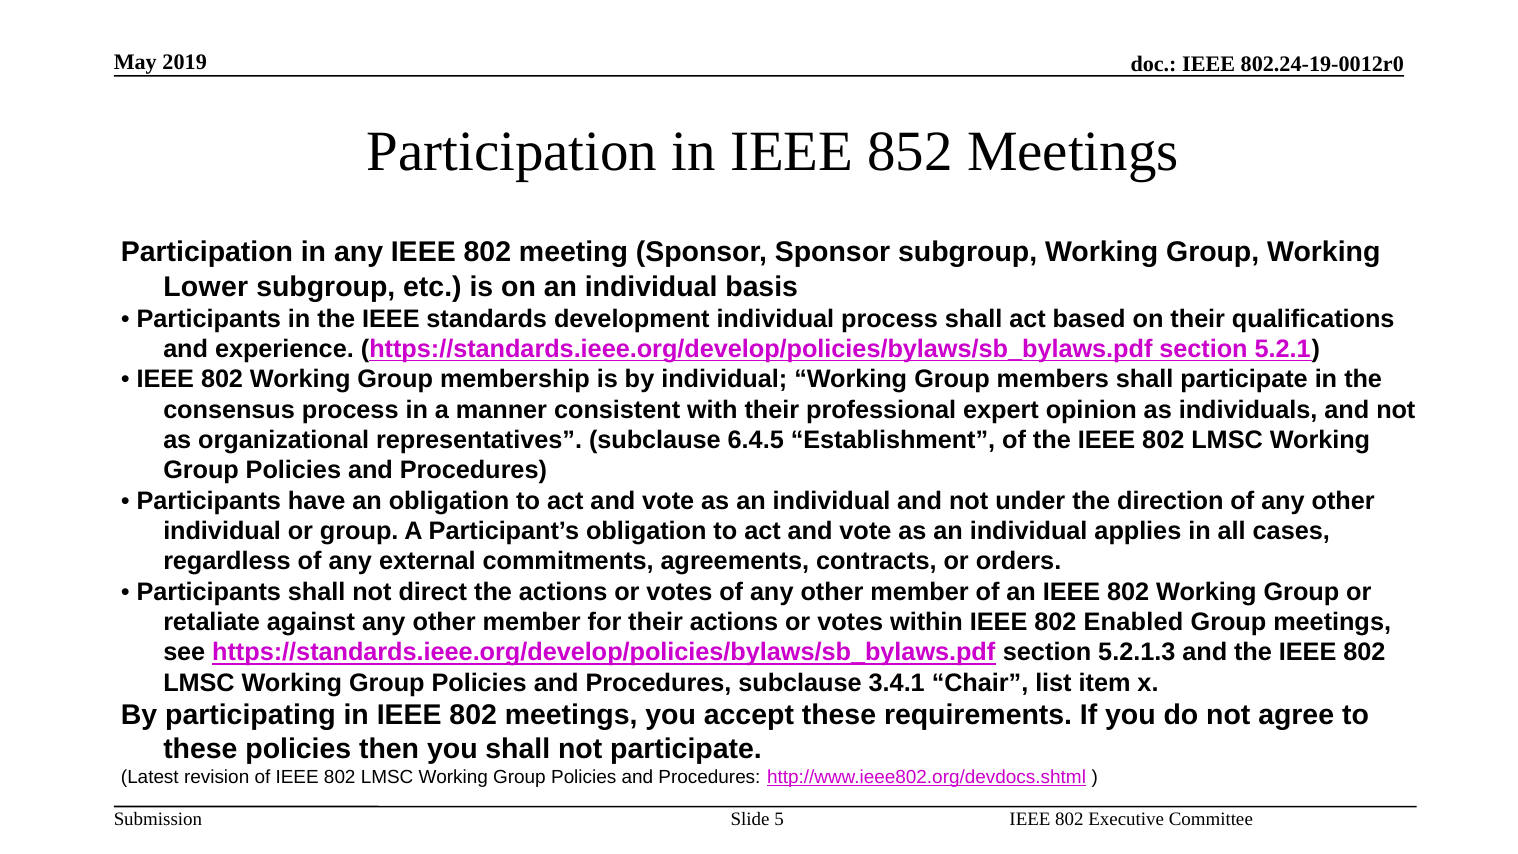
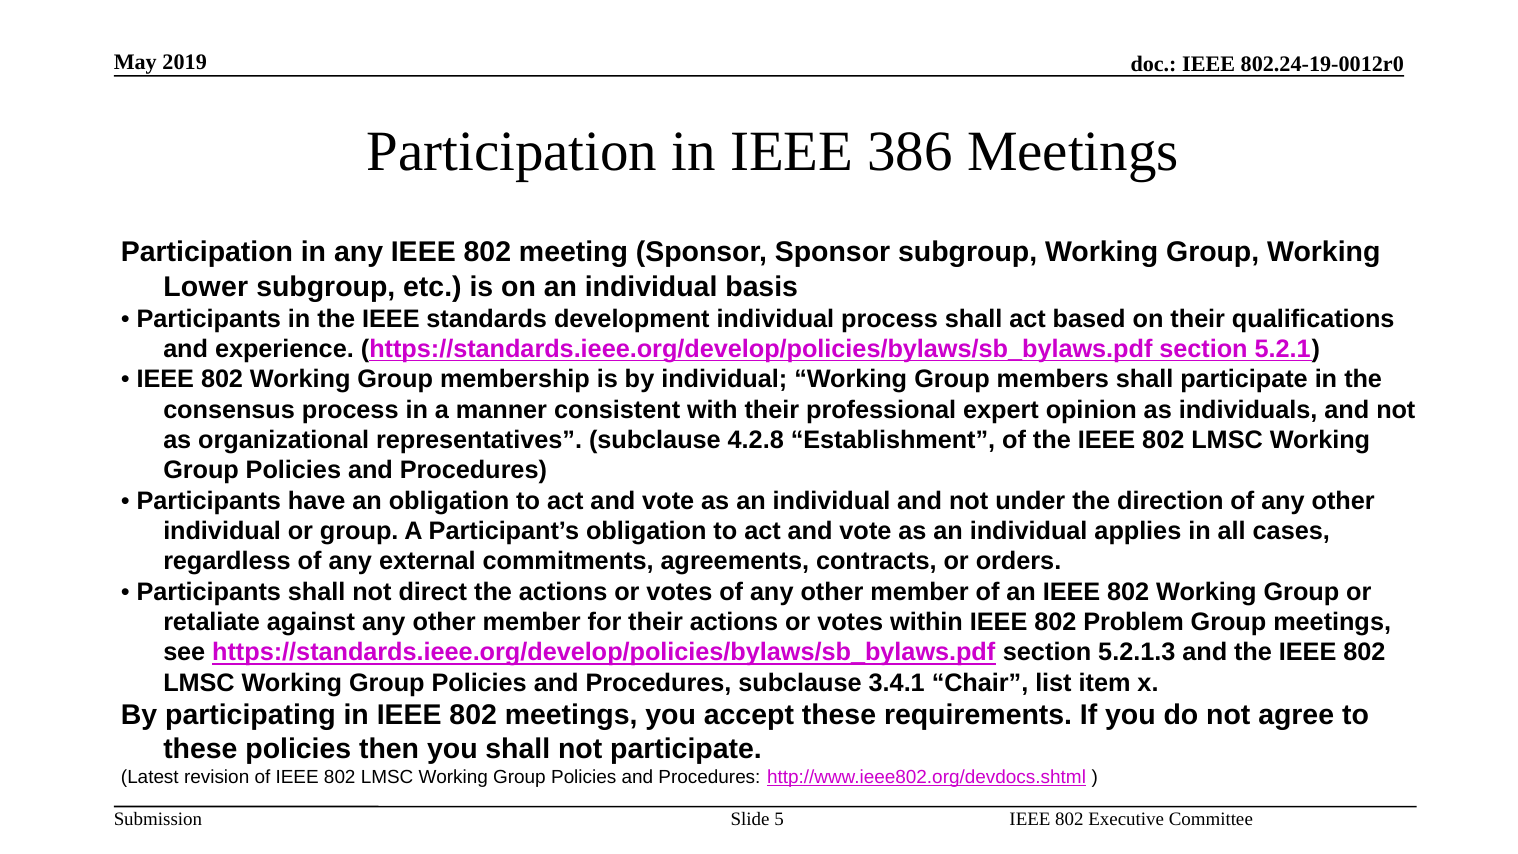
852: 852 -> 386 (910, 152)
6.4.5: 6.4.5 -> 4.2.8 (756, 440)
Enabled: Enabled -> Problem (1134, 622)
